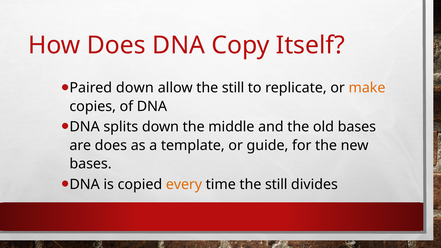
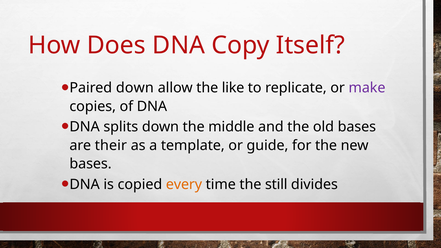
allow the still: still -> like (233, 88)
make colour: orange -> purple (367, 88)
are does: does -> their (111, 145)
